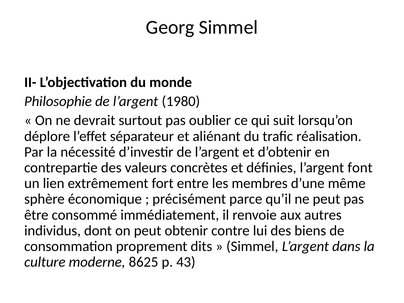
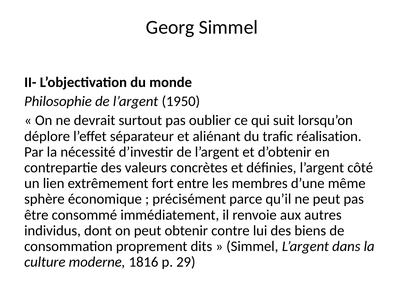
1980: 1980 -> 1950 (181, 101)
font: font -> côté (360, 168)
8625: 8625 -> 1816 (144, 262)
43: 43 -> 29 (186, 262)
